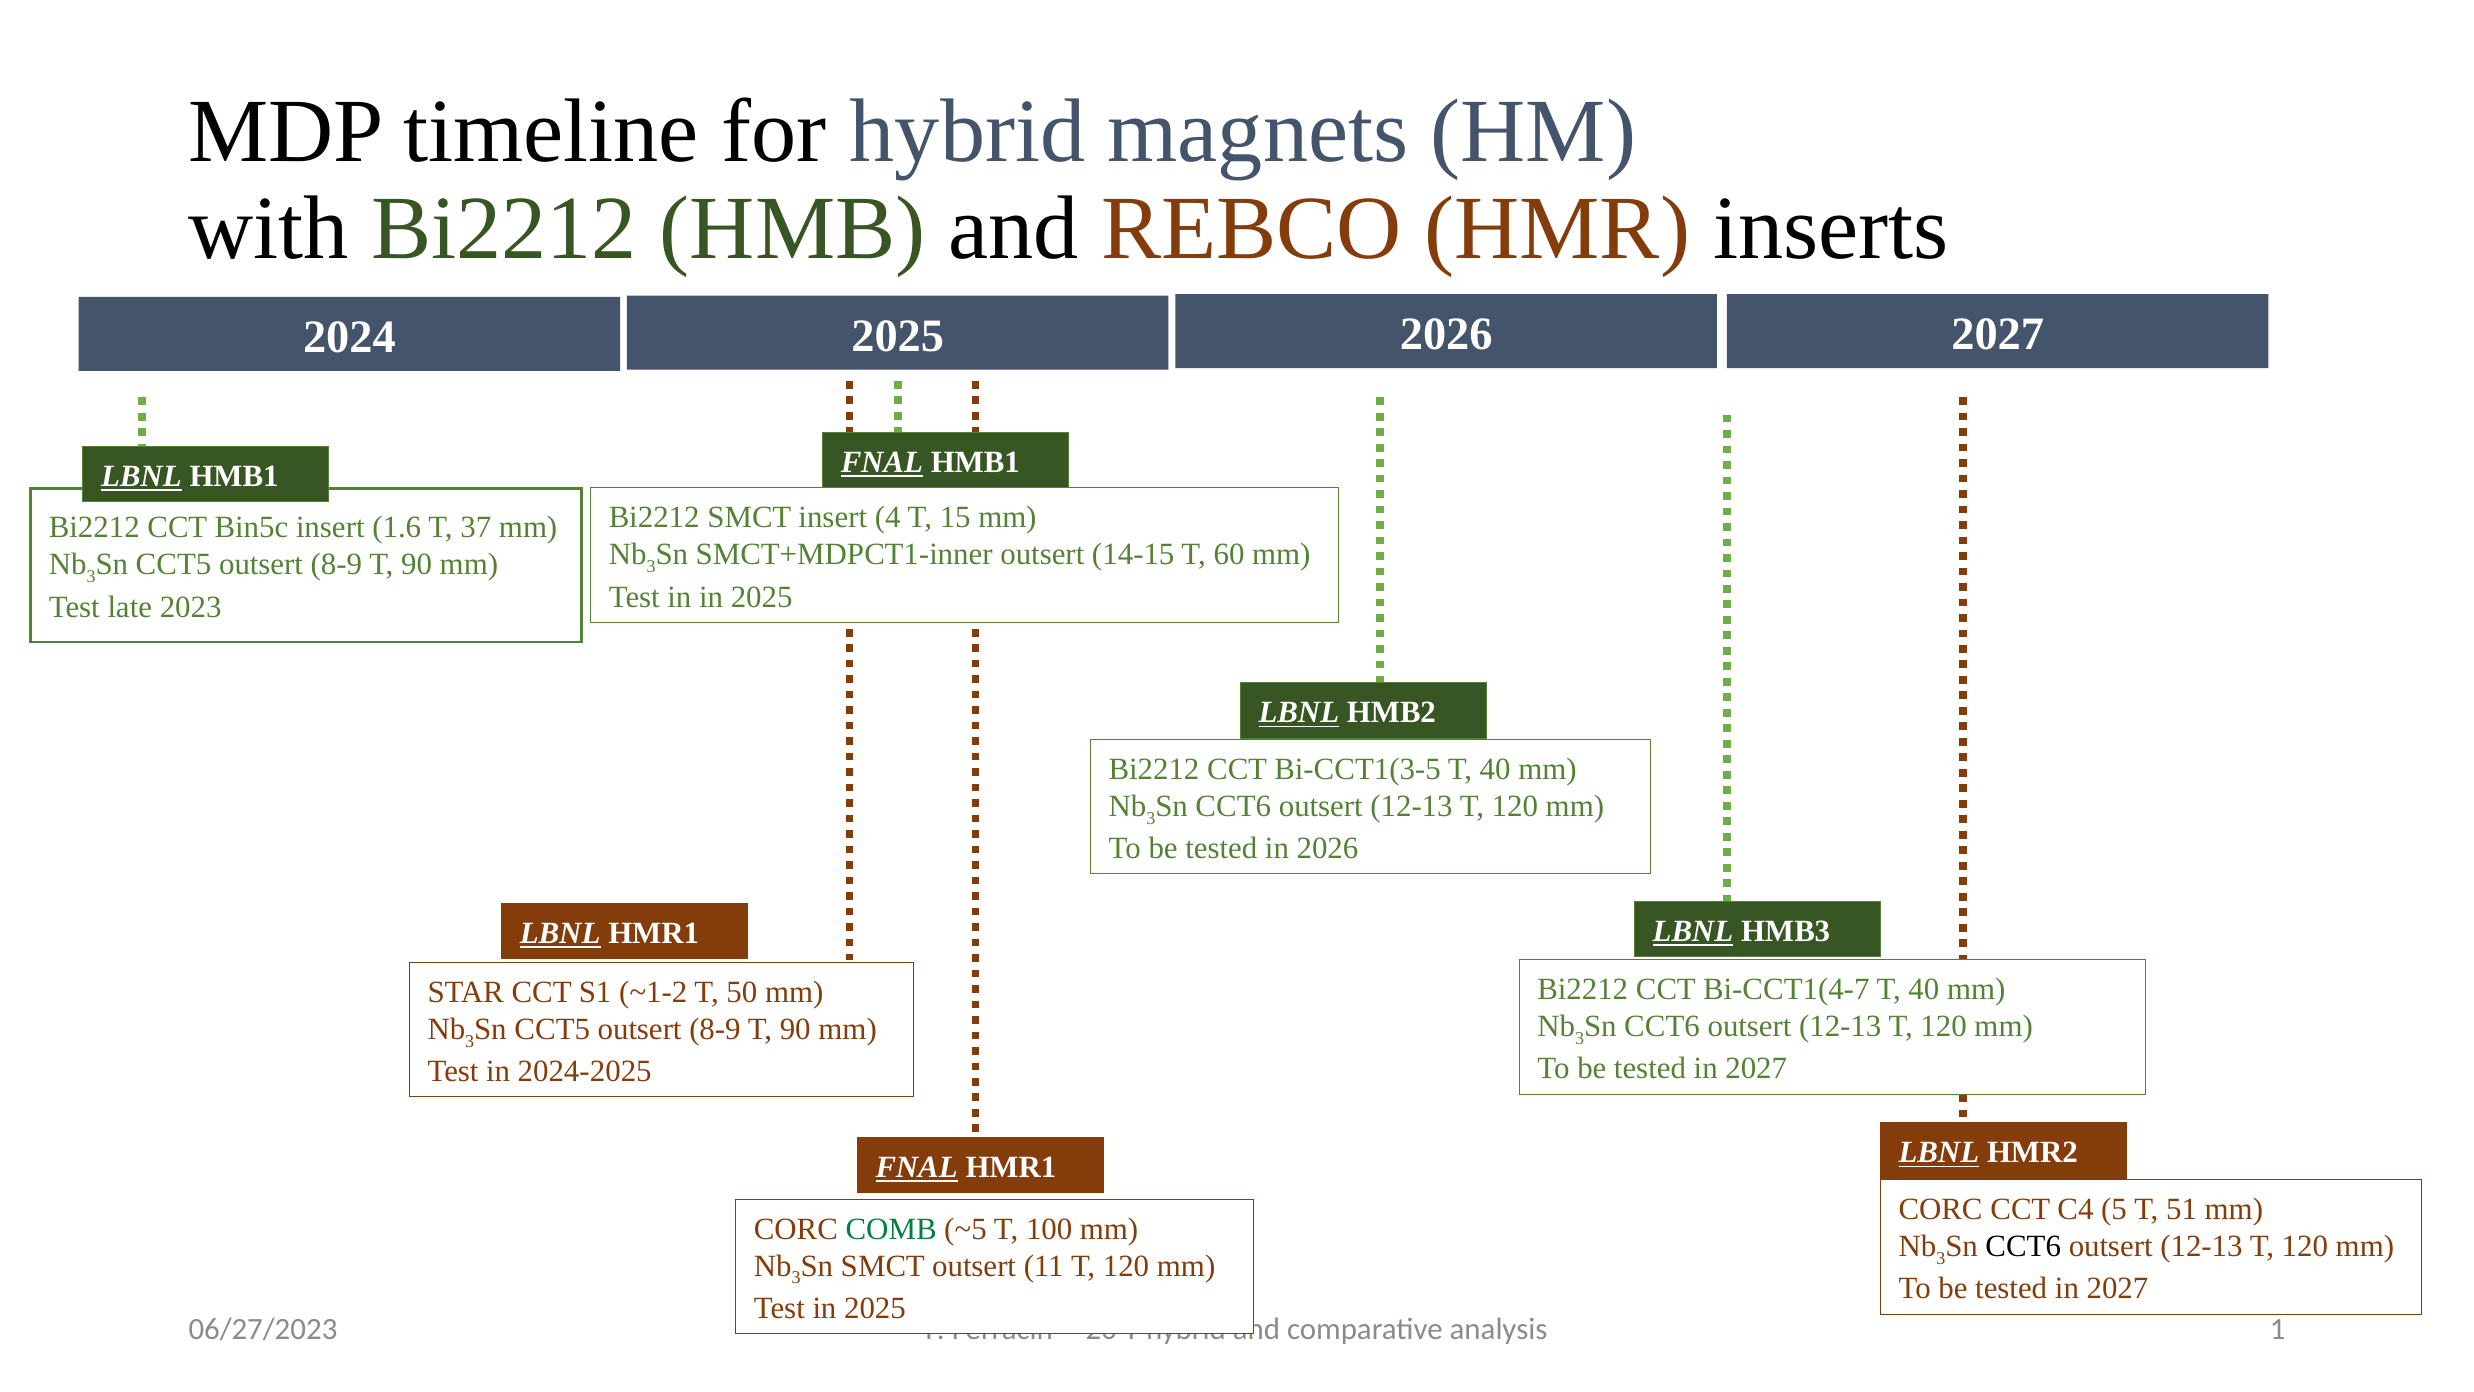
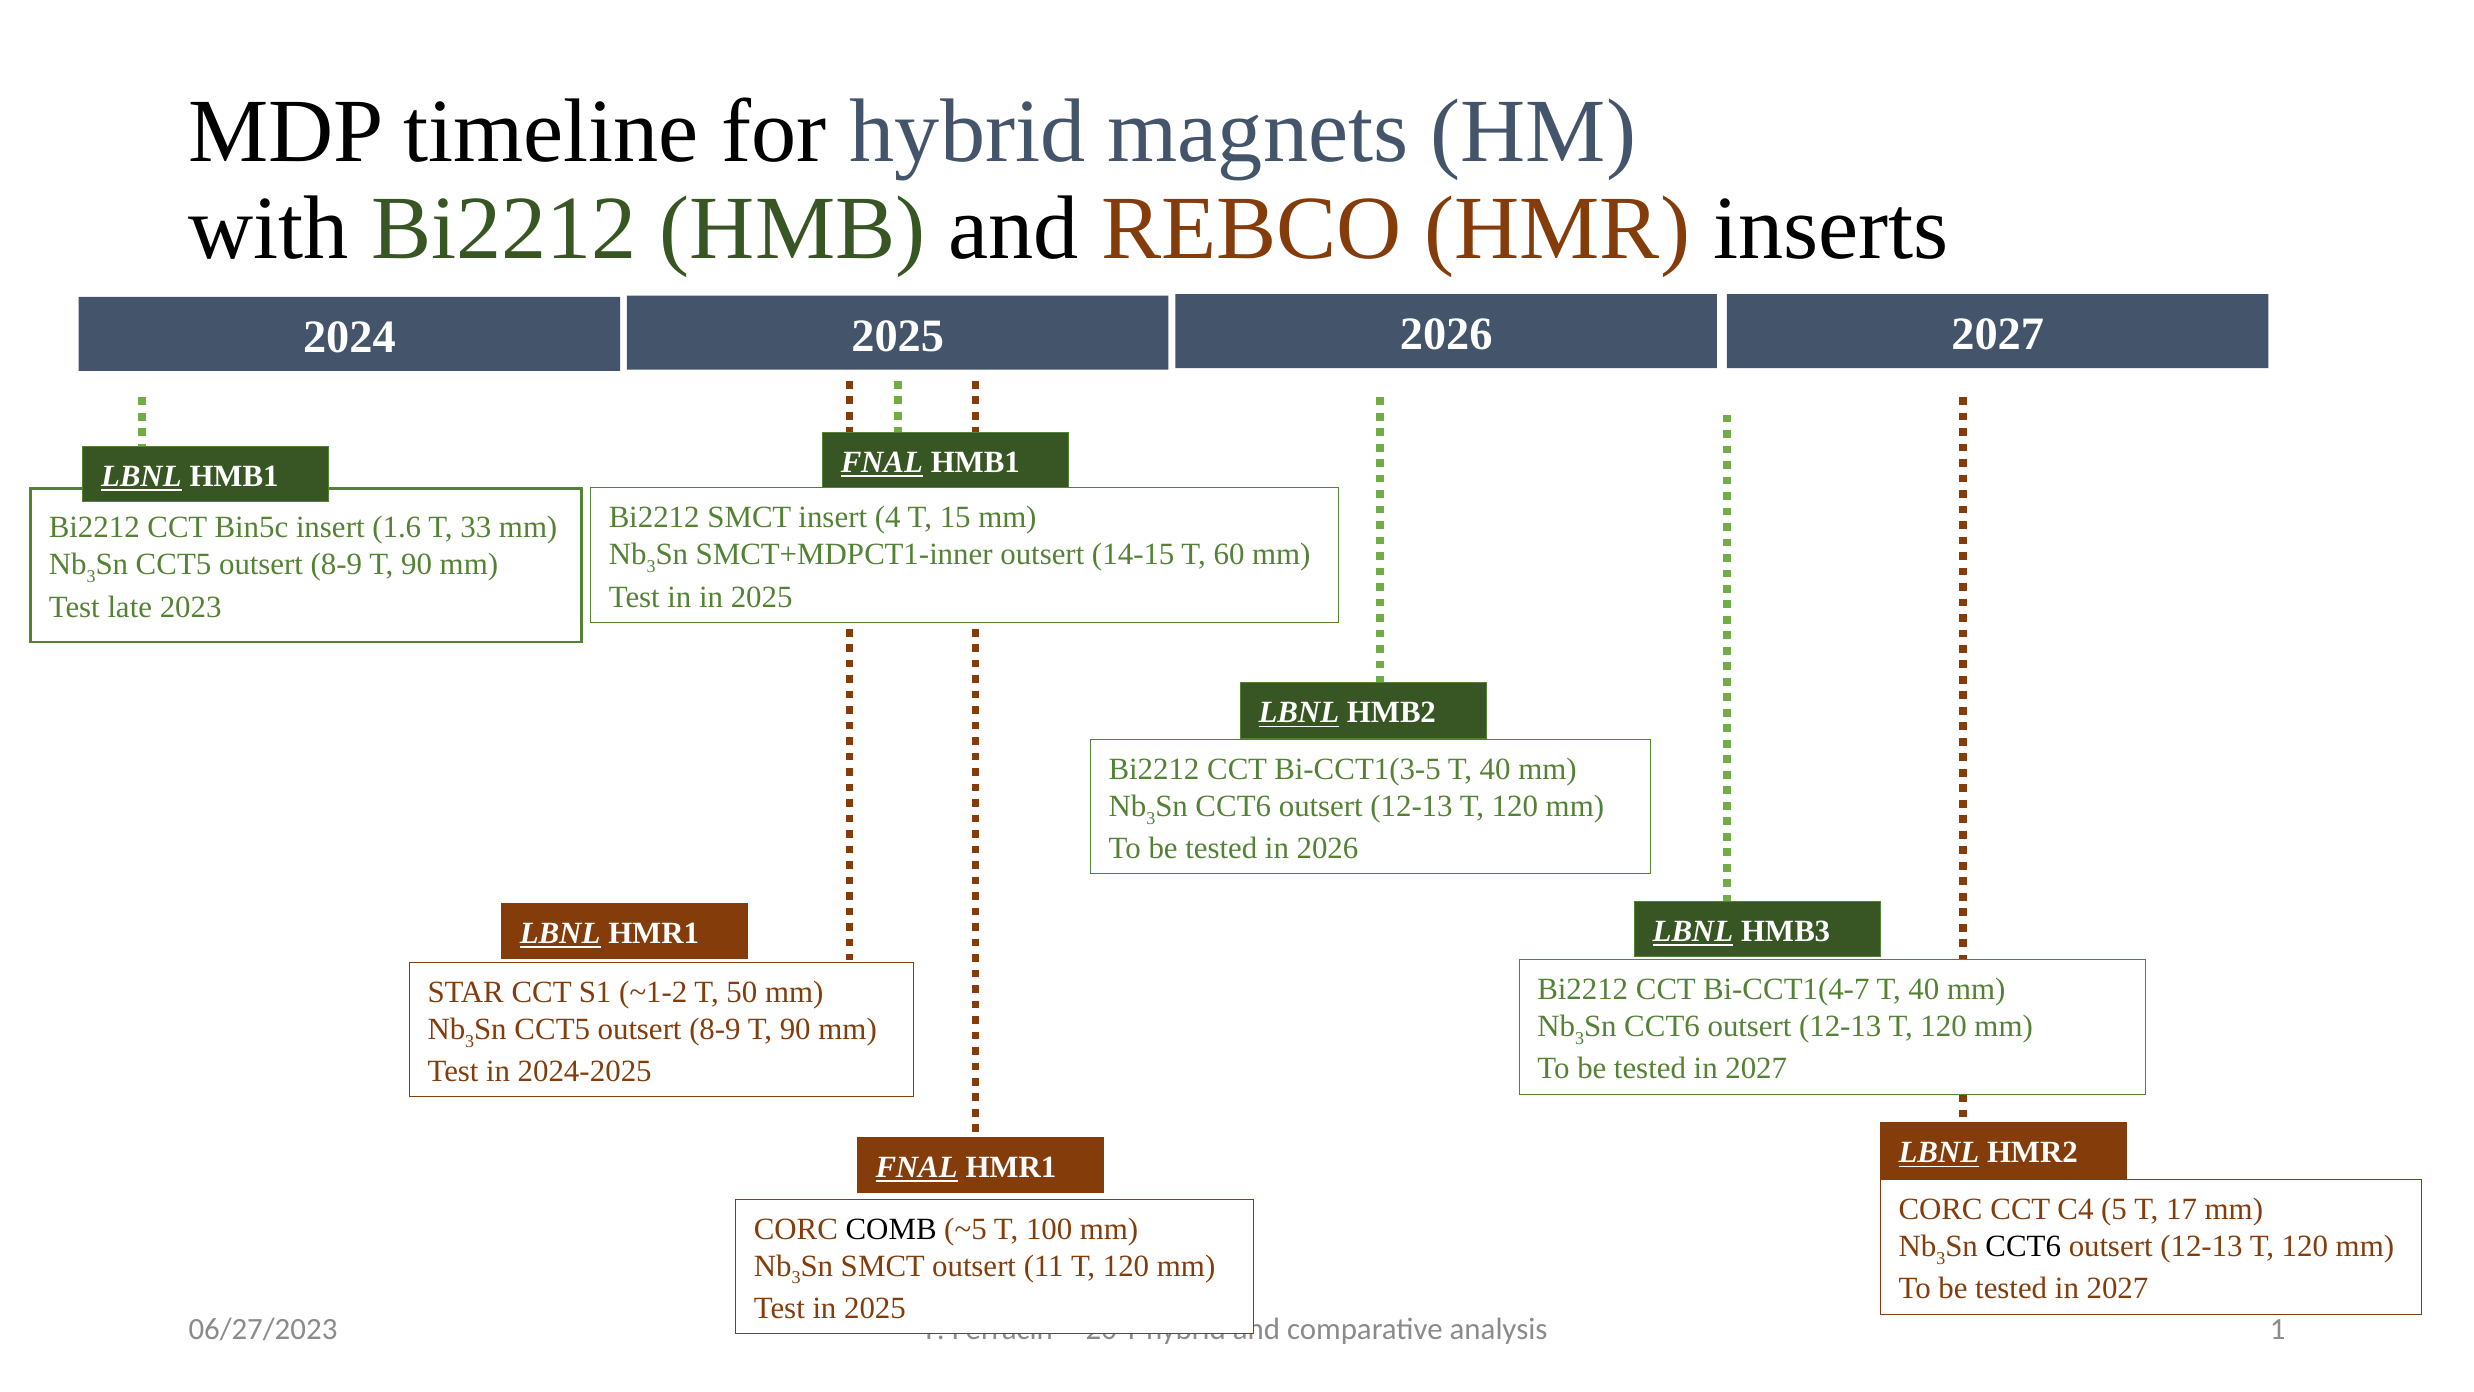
37: 37 -> 33 (476, 527)
51: 51 -> 17 (2182, 1209)
COMB colour: green -> black (891, 1229)
